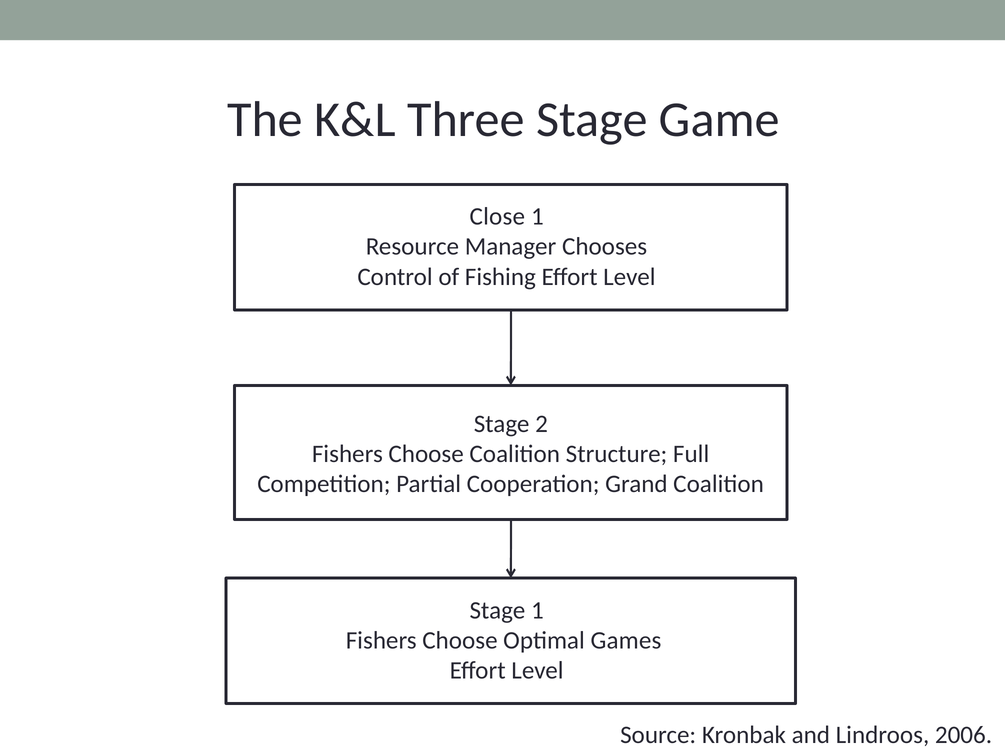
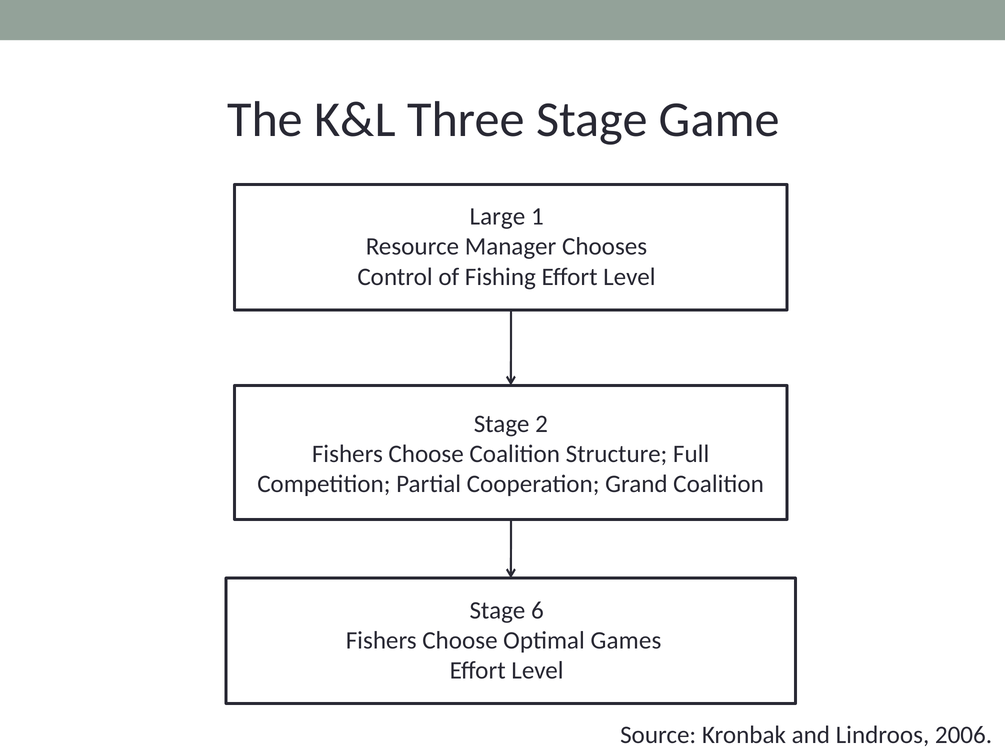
Close: Close -> Large (497, 216)
Stage 1: 1 -> 6 (537, 610)
